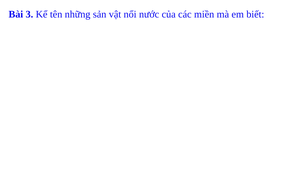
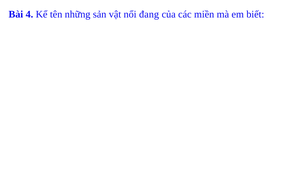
3: 3 -> 4 (29, 14)
nước: nước -> đang (149, 14)
